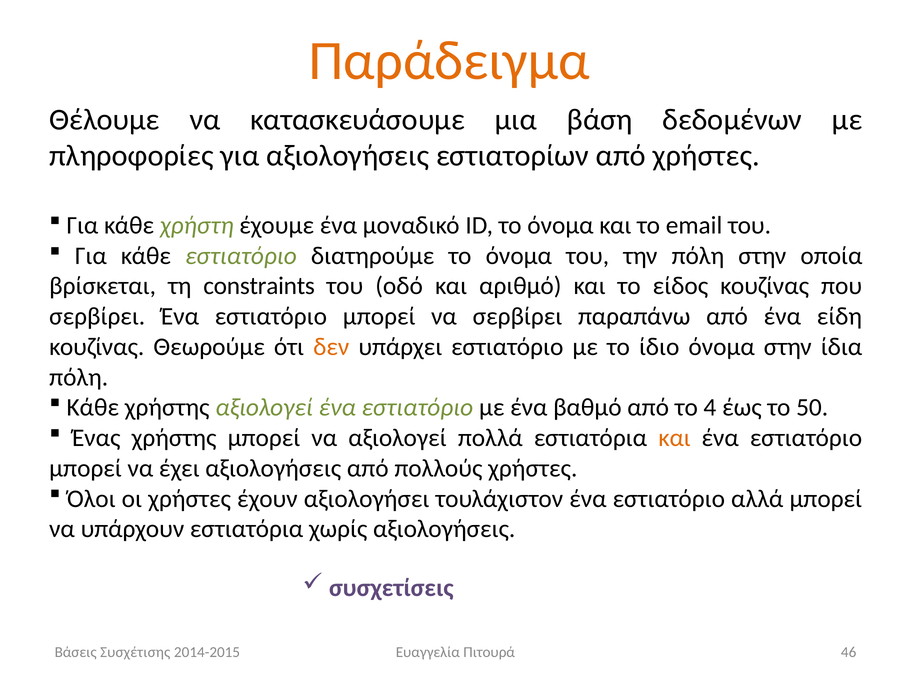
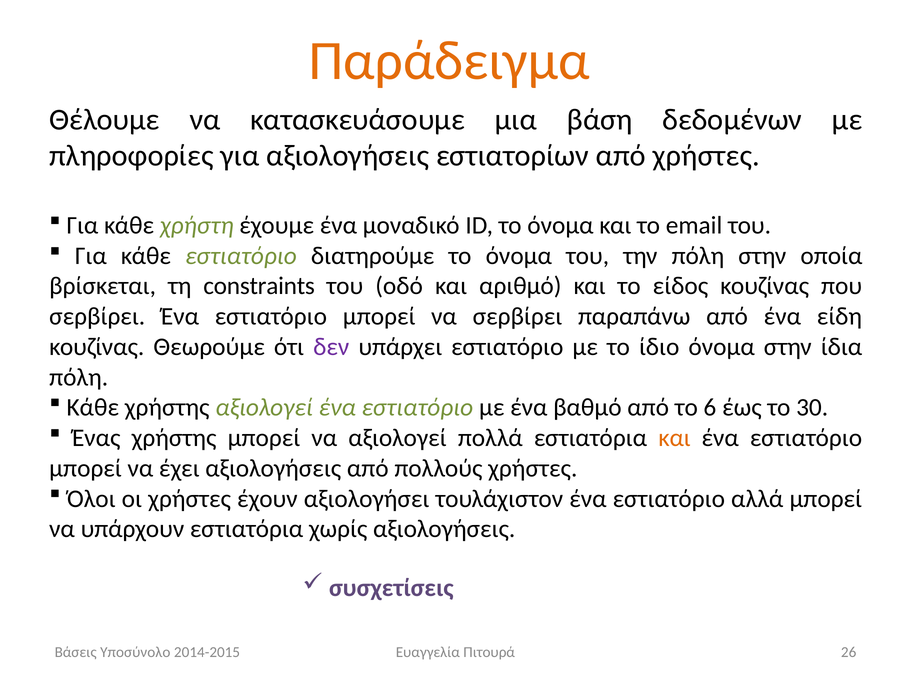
δεν colour: orange -> purple (331, 347)
4: 4 -> 6 (710, 408)
50: 50 -> 30 (812, 408)
Συσχέτισης: Συσχέτισης -> Υποσύνολο (135, 652)
46: 46 -> 26 (849, 652)
